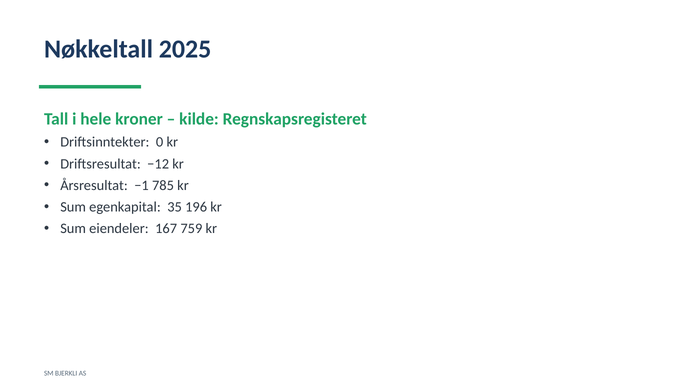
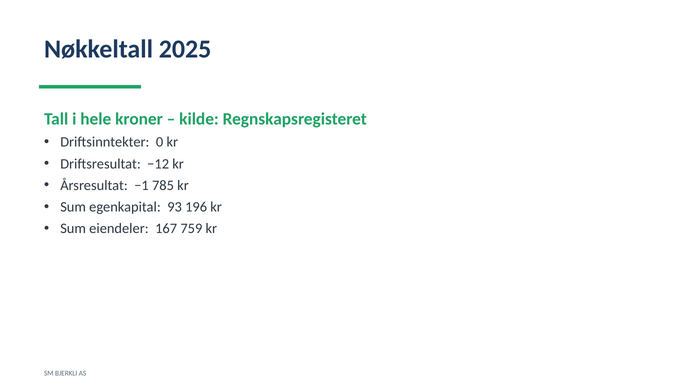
35: 35 -> 93 (175, 207)
